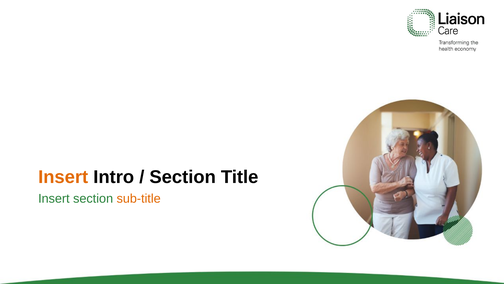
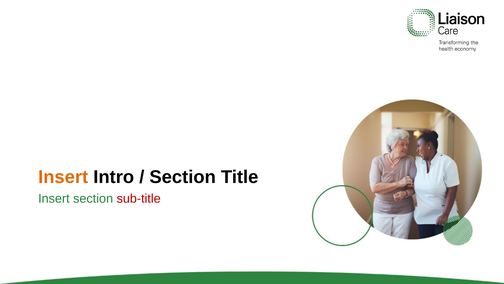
sub-title colour: orange -> red (139, 198)
